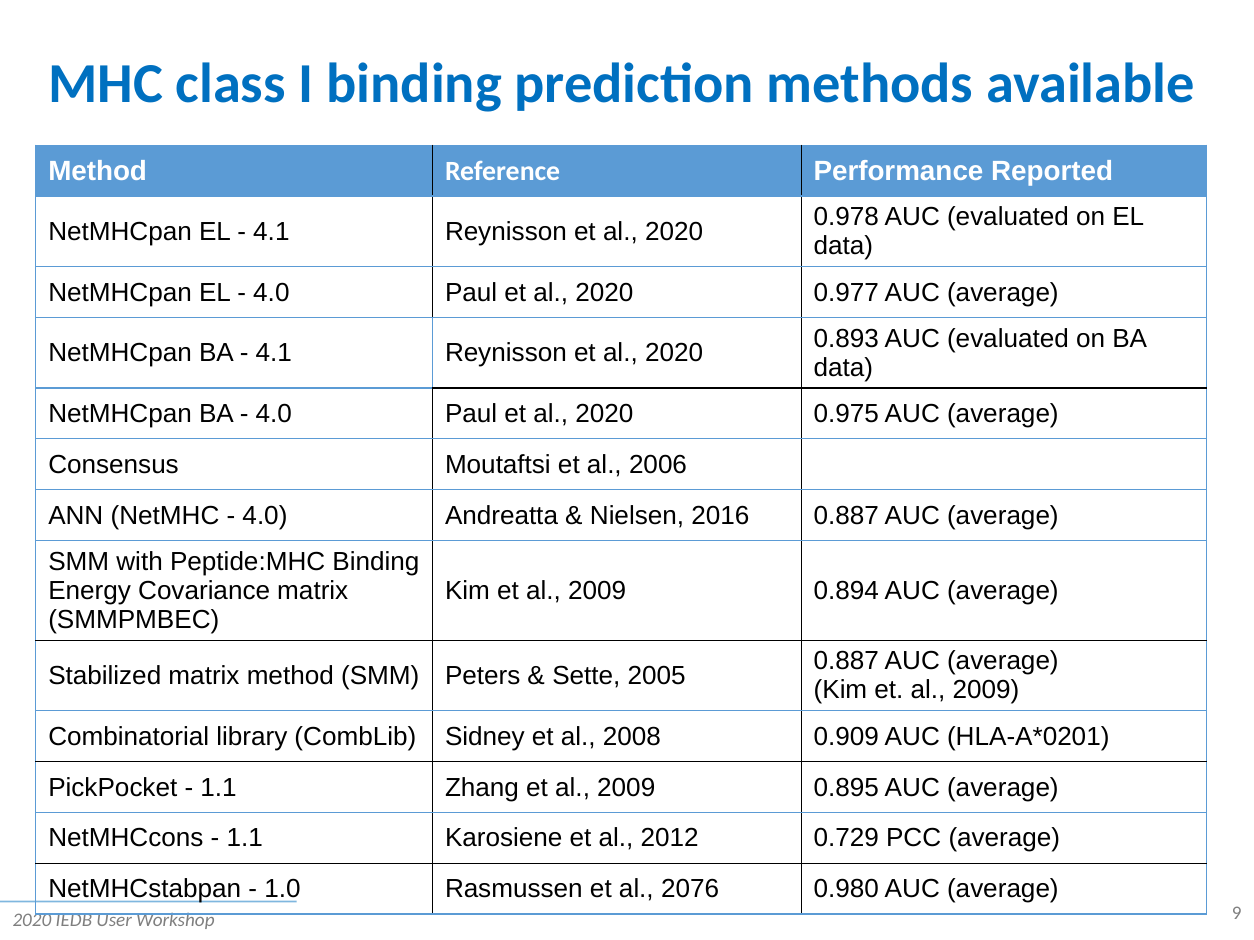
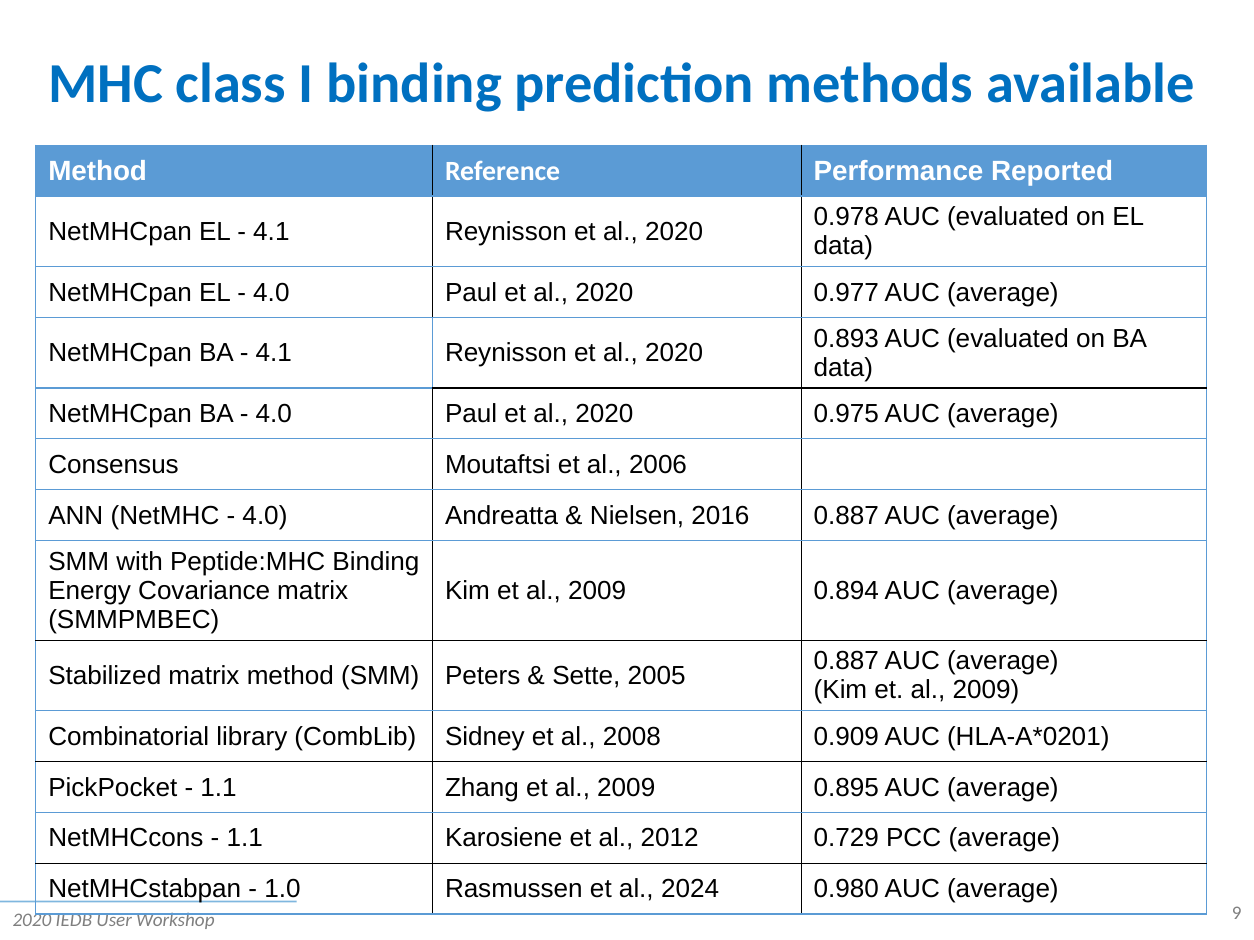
2076: 2076 -> 2024 (690, 890)
